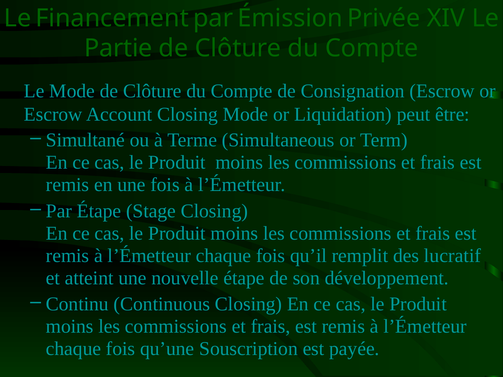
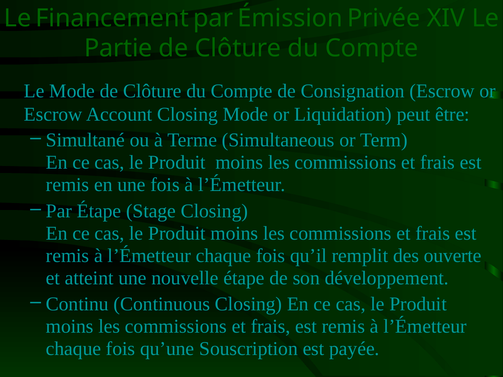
lucratif: lucratif -> ouverte (453, 256)
